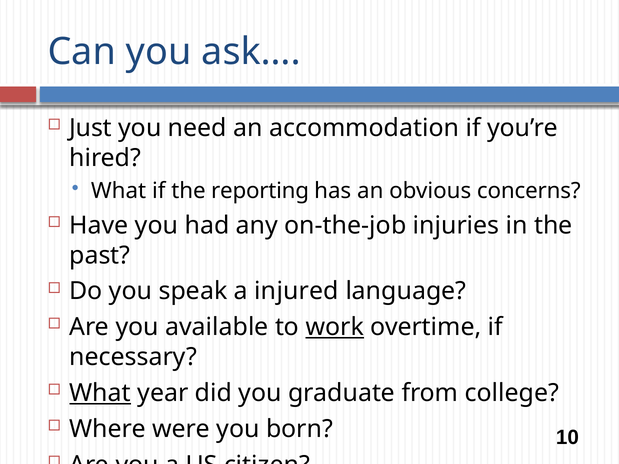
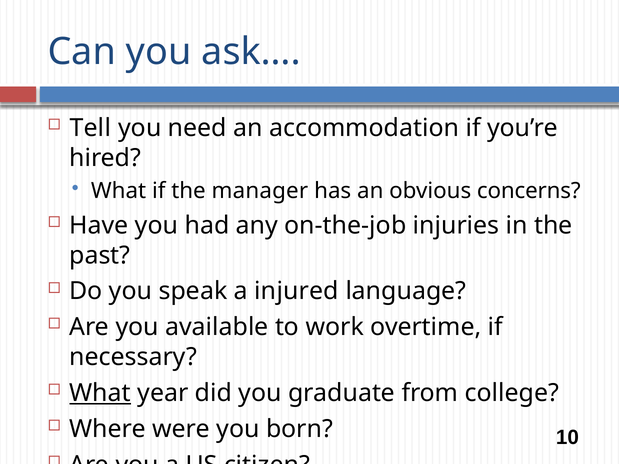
Just: Just -> Tell (90, 128)
reporting: reporting -> manager (260, 191)
work underline: present -> none (335, 327)
